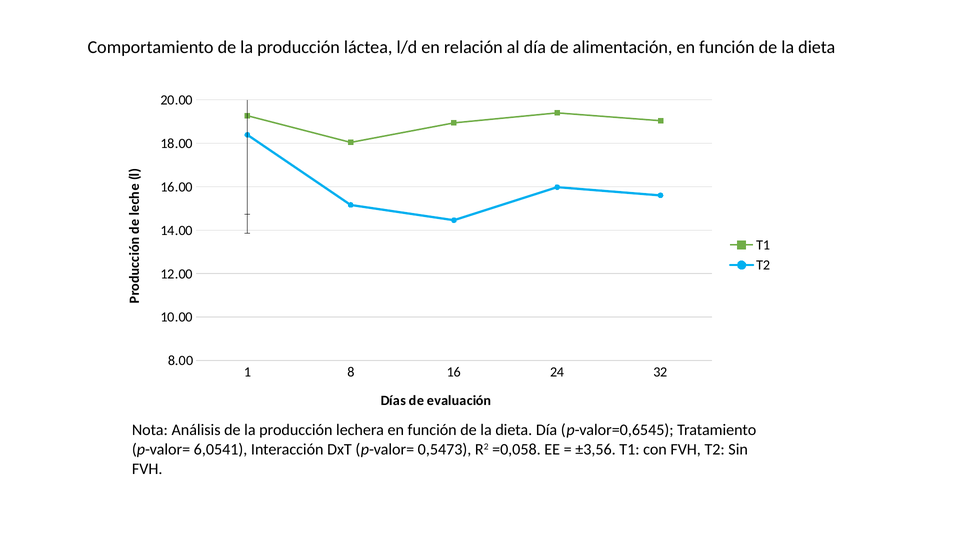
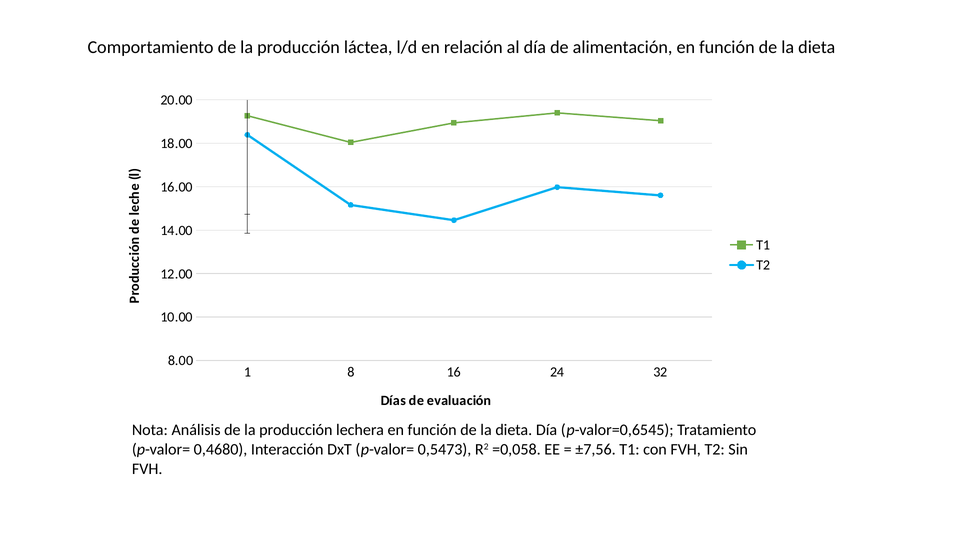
6,0541: 6,0541 -> 0,4680 (221, 449)
±3,56: ±3,56 -> ±7,56 (596, 449)
